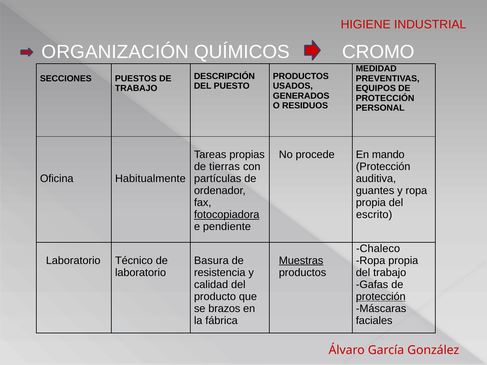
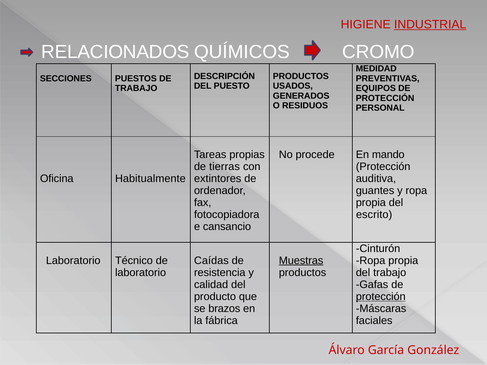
INDUSTRIAL underline: none -> present (430, 24)
ORGANIZACIÓN: ORGANIZACIÓN -> RELACIONADOS (115, 52)
partículas: partículas -> extintores (218, 179)
fotocopiadora underline: present -> none (227, 215)
pendiente: pendiente -> cansancio (227, 227)
Chaleco: Chaleco -> Cinturón (378, 249)
Basura: Basura -> Caídas (211, 261)
